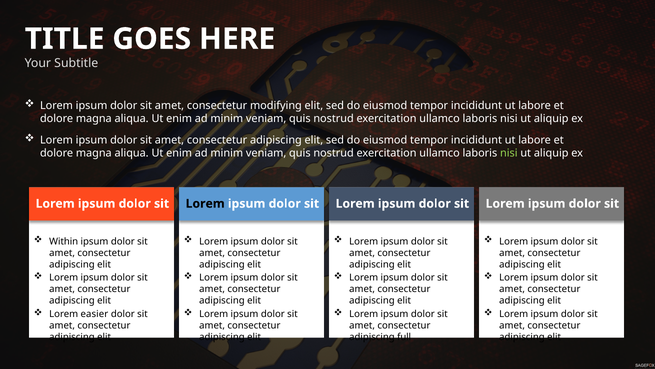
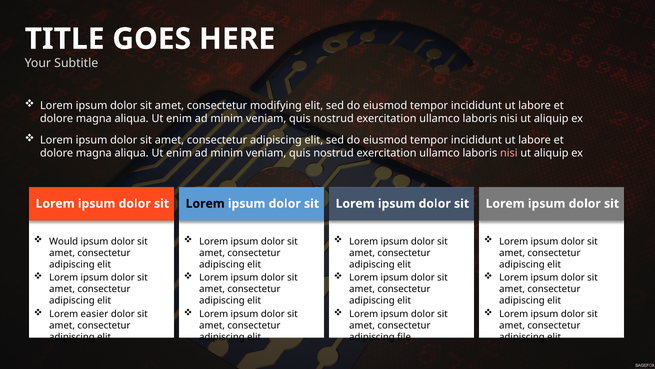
nisi colour: light green -> pink (509, 153)
Within: Within -> Would (64, 241)
full: full -> file (404, 337)
